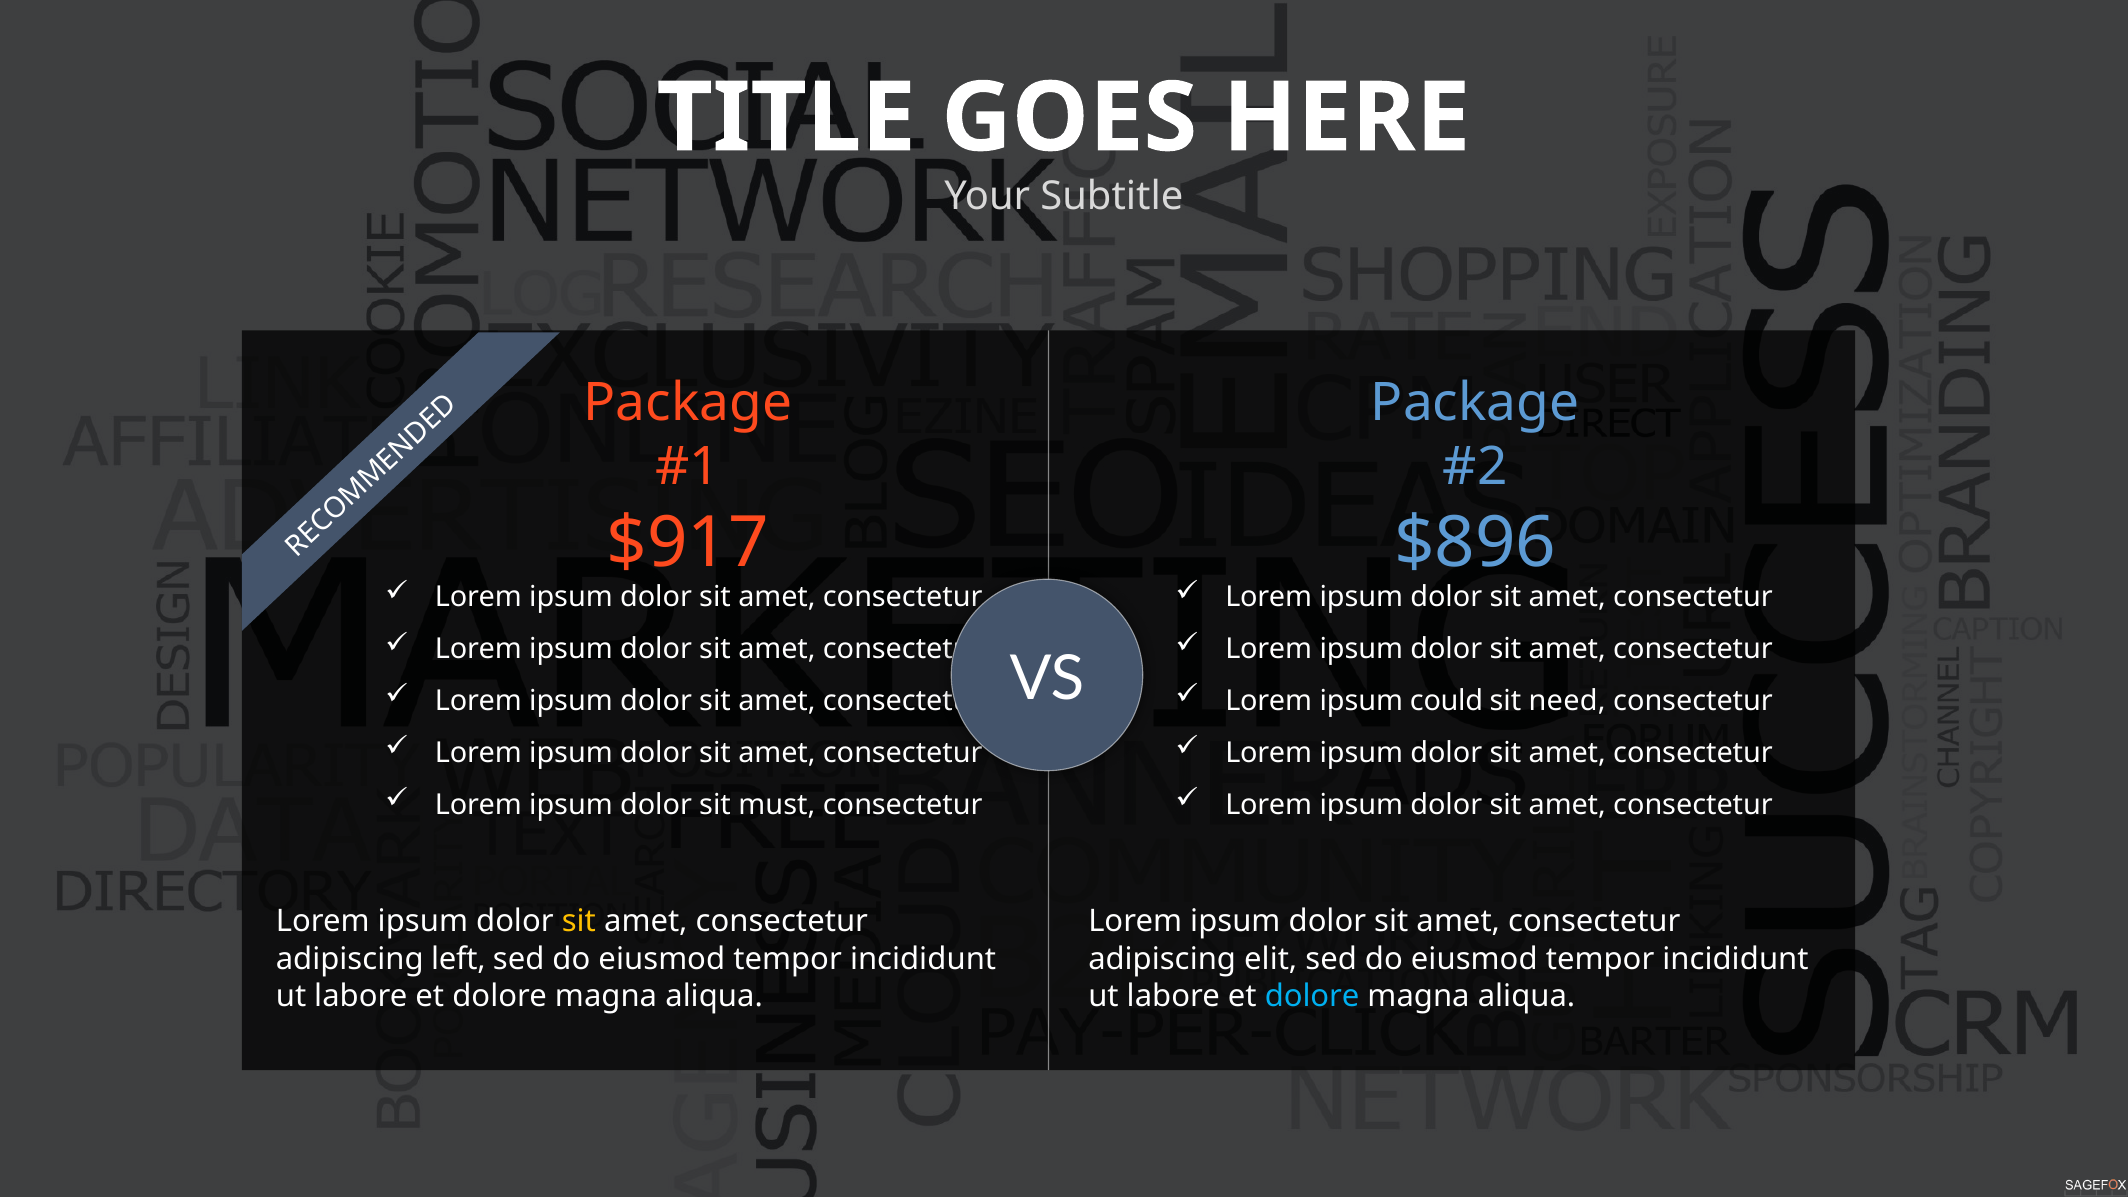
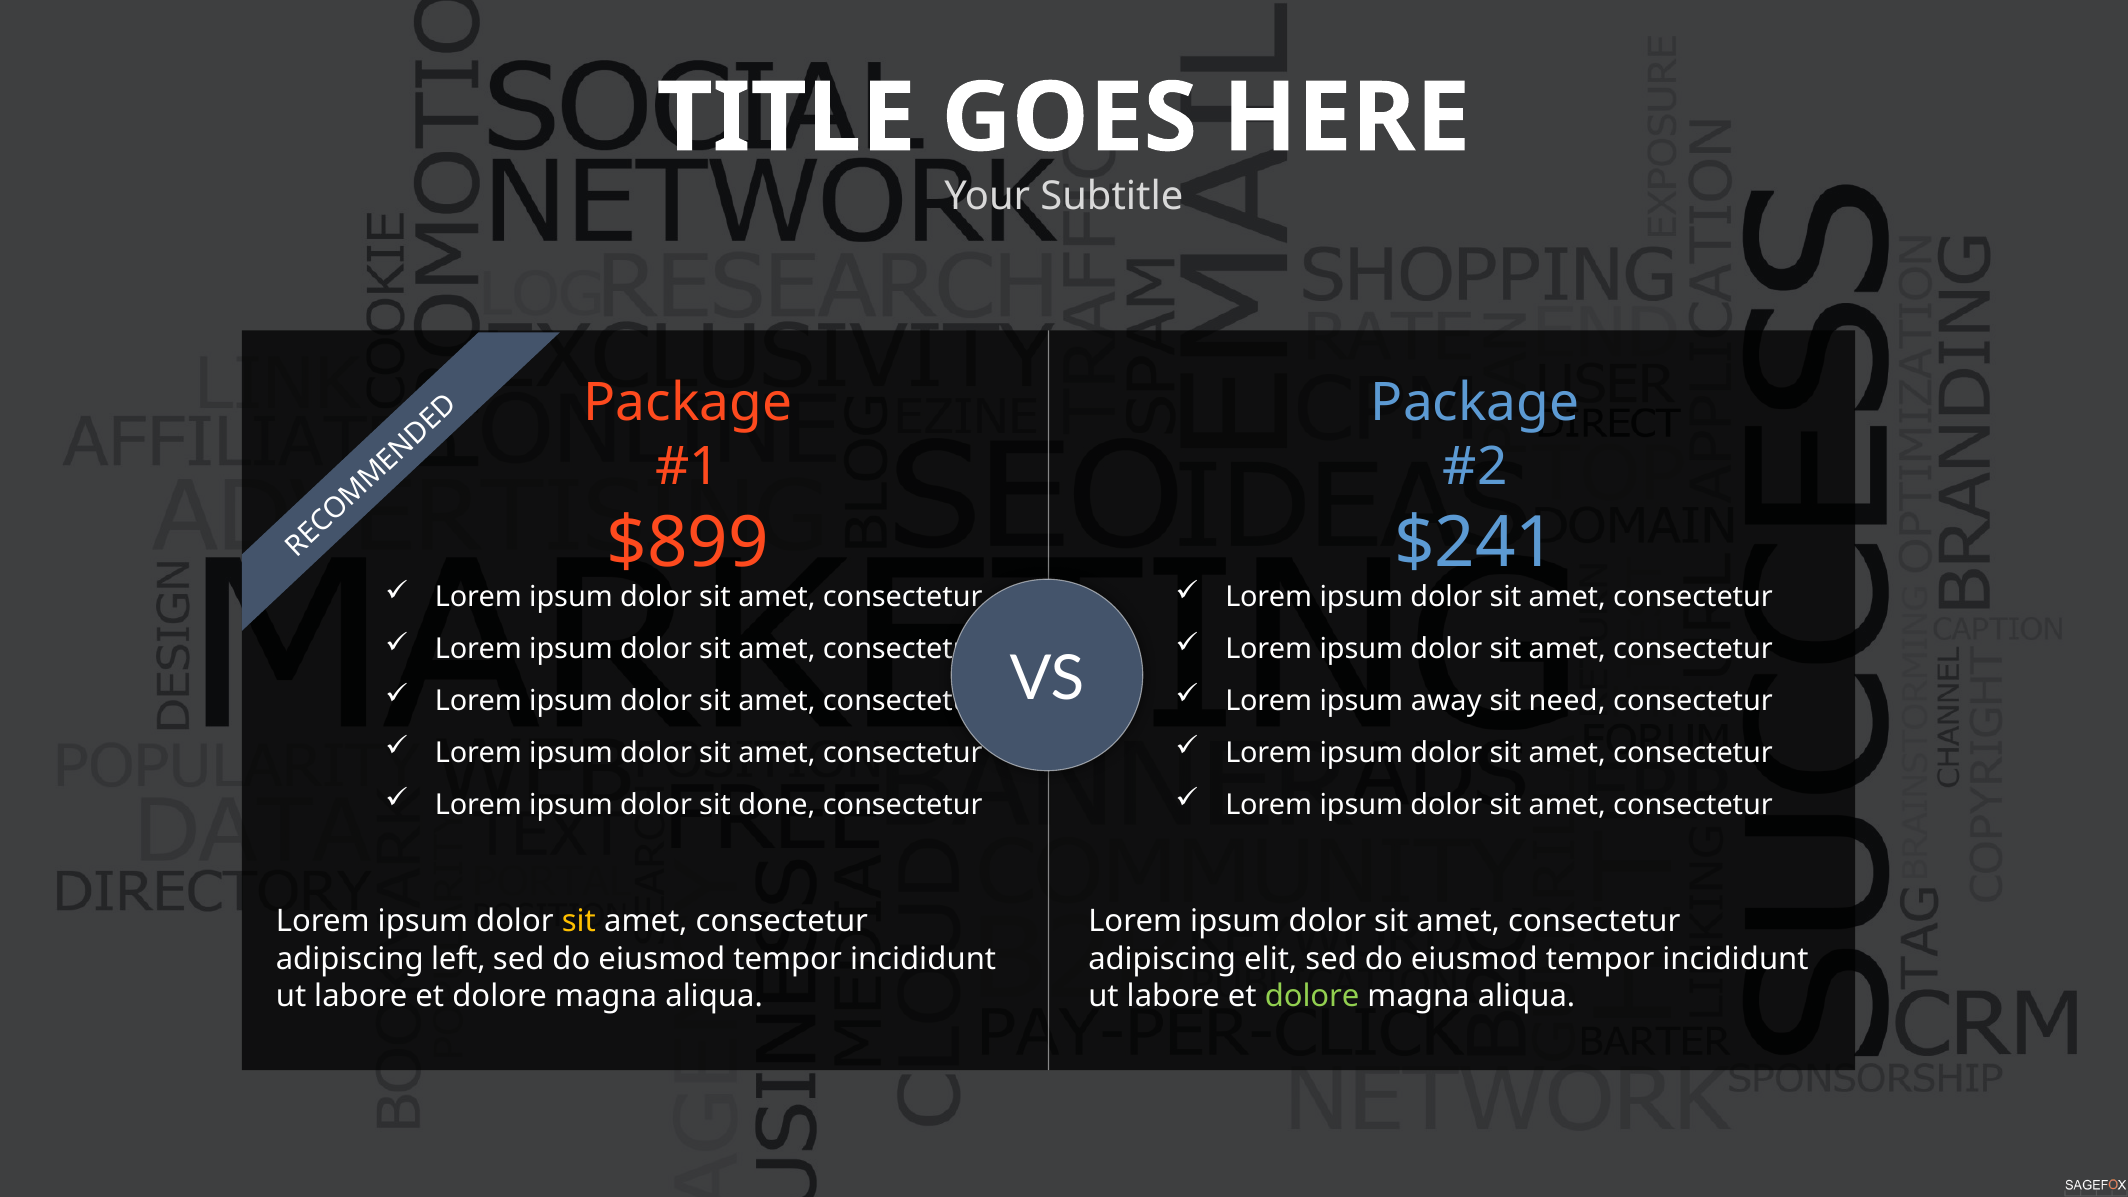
$917: $917 -> $899 (688, 543)
$896: $896 -> $241 (1475, 543)
could: could -> away (1446, 701)
must: must -> done (777, 805)
dolore colour: light blue -> light green (1312, 996)
